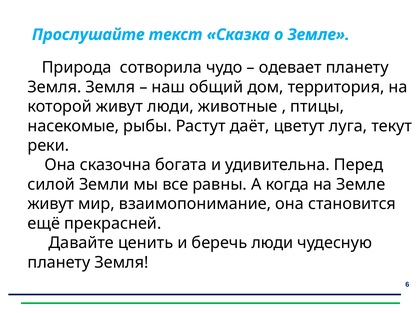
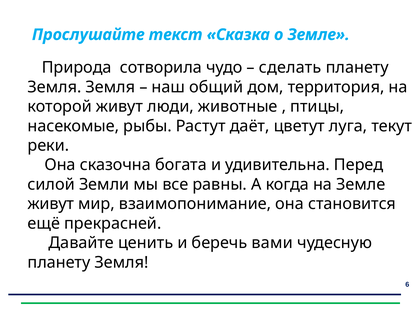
одевает: одевает -> сделать (290, 67)
беречь люди: люди -> вами (272, 243)
